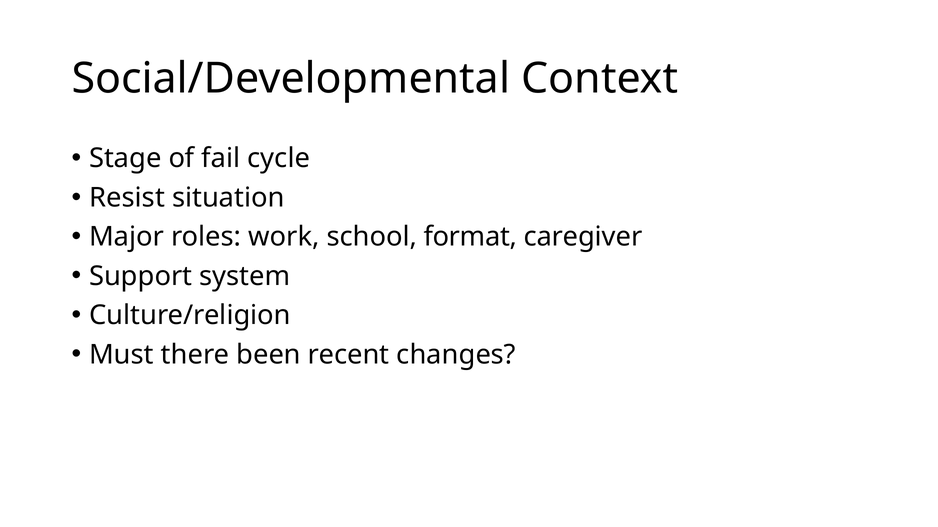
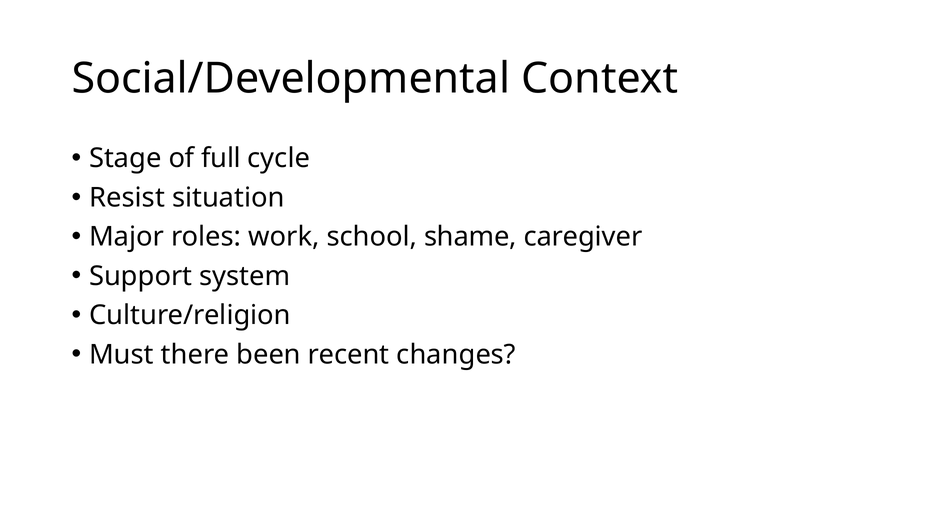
fail: fail -> full (221, 159)
format: format -> shame (470, 237)
